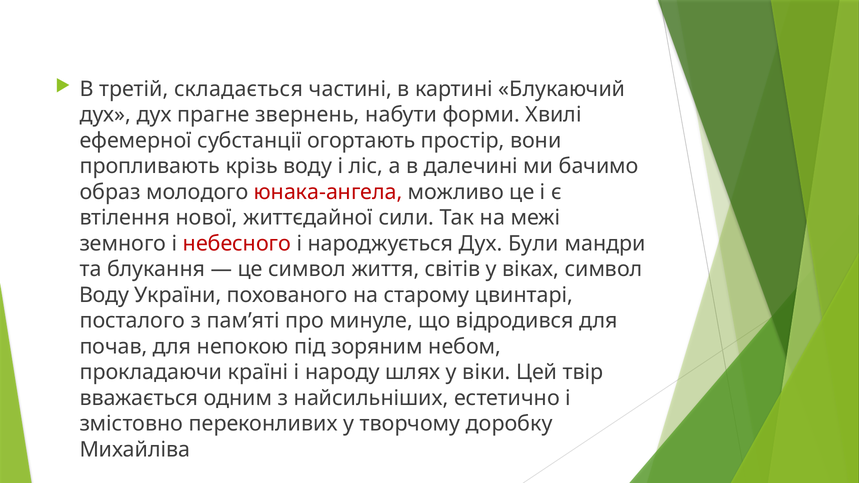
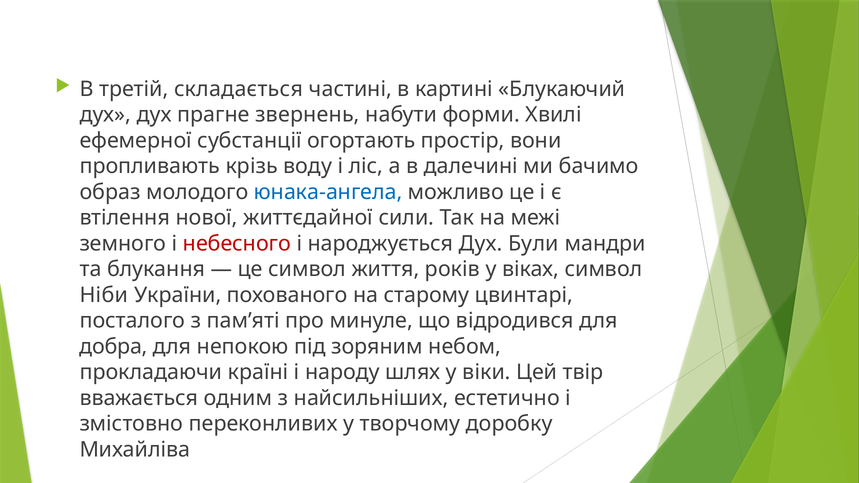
юнака-ангела colour: red -> blue (328, 192)
світів: світів -> років (453, 269)
Воду: Воду -> Ніби (104, 295)
почав: почав -> добра (114, 347)
